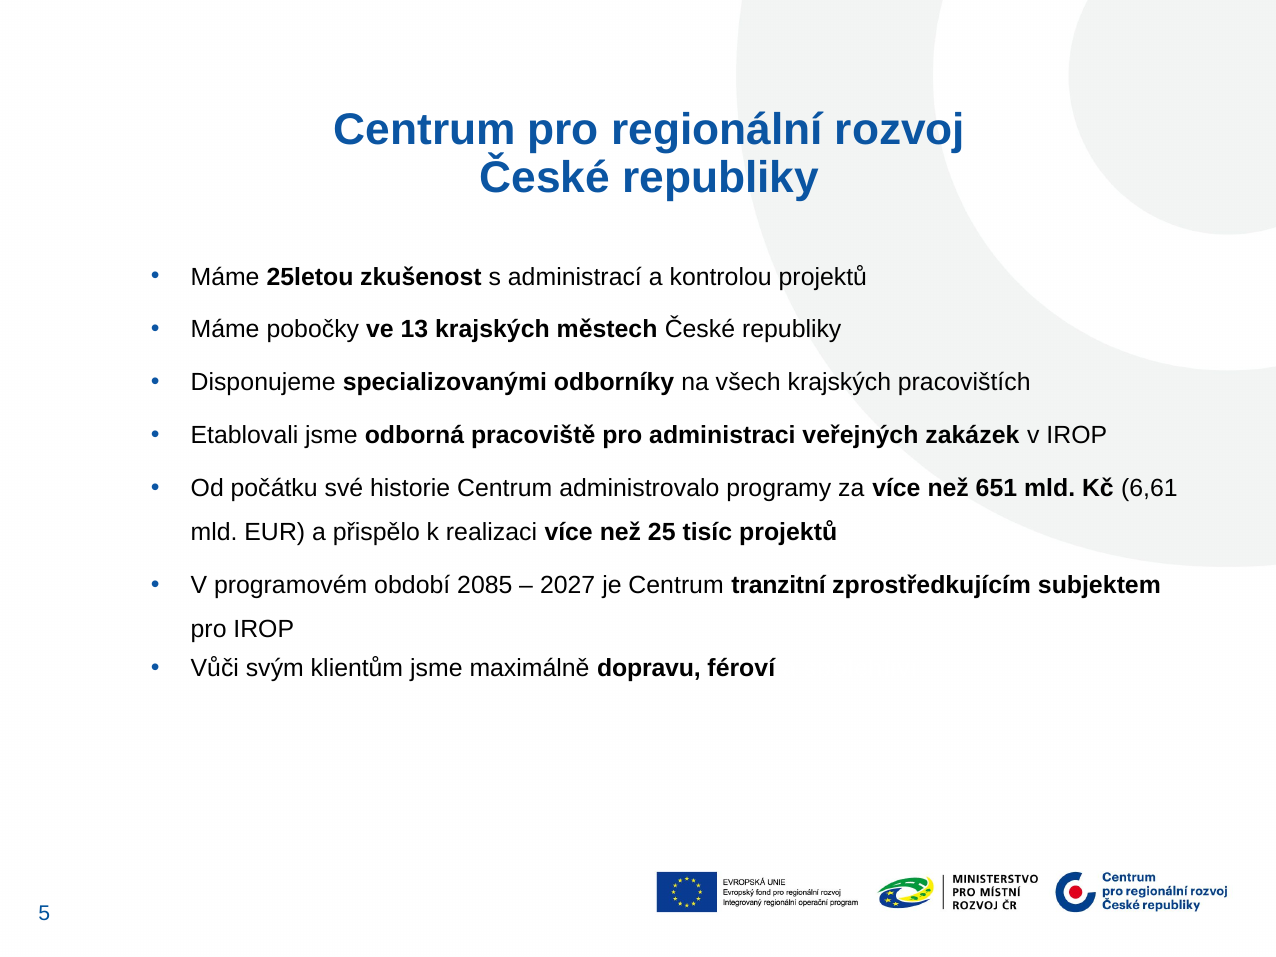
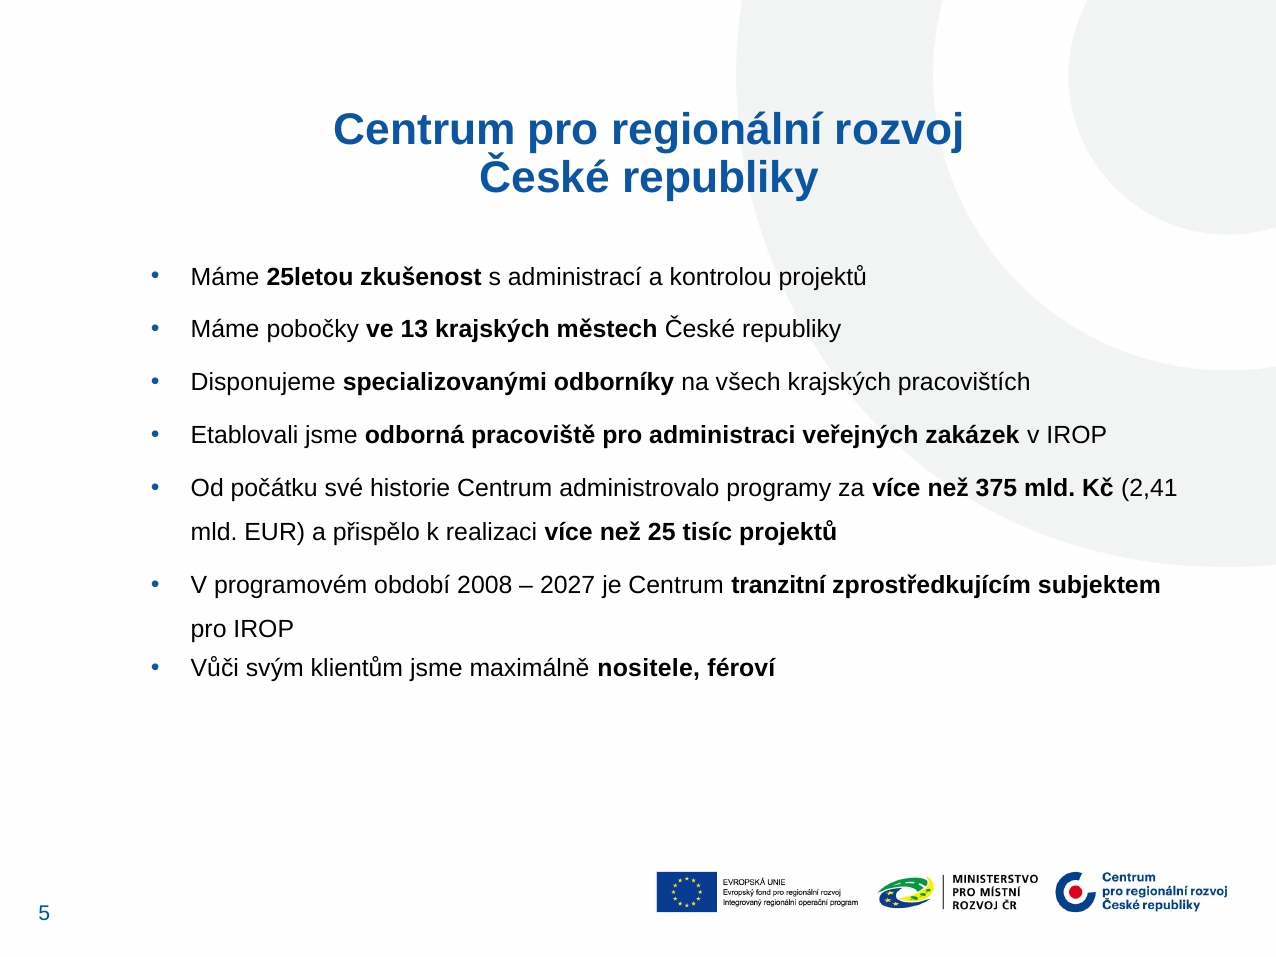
651: 651 -> 375 (996, 488)
6,61: 6,61 -> 2,41 (1149, 488)
2085: 2085 -> 2008 (485, 585)
dopravu: dopravu -> nositele (649, 668)
